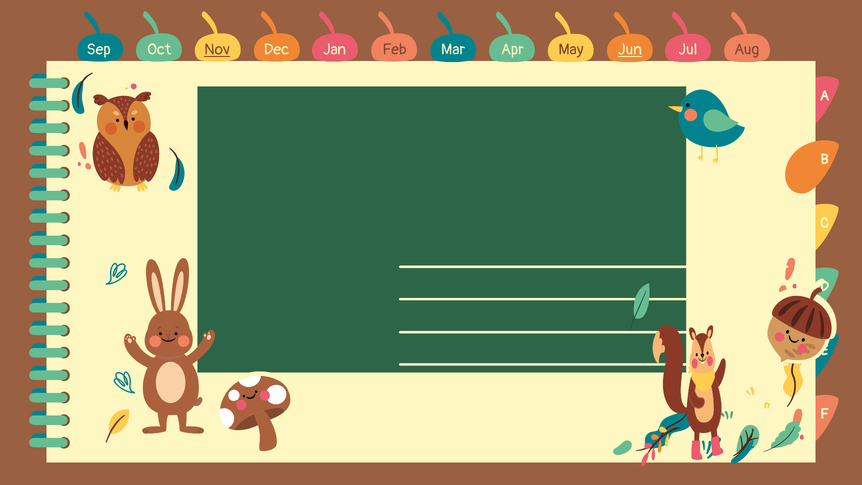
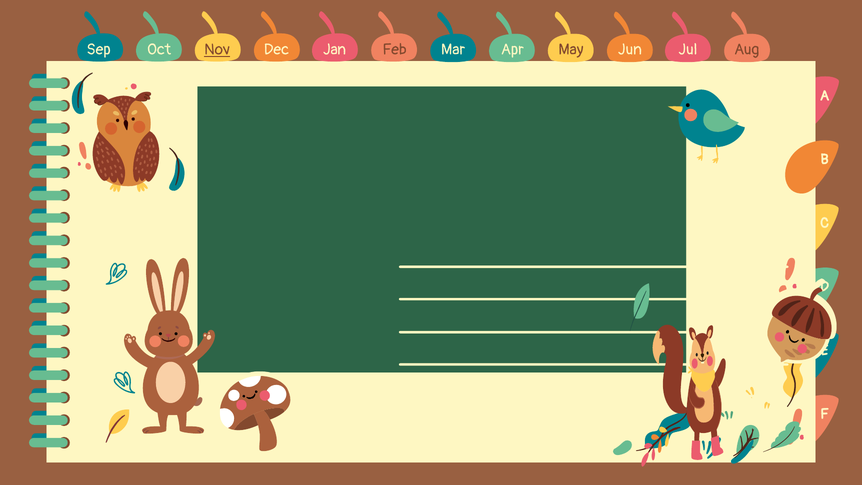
Jun underline: present -> none (630, 50)
